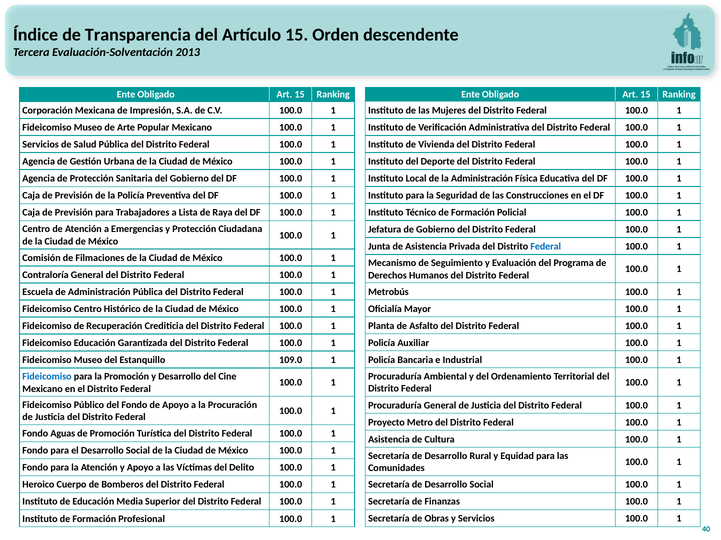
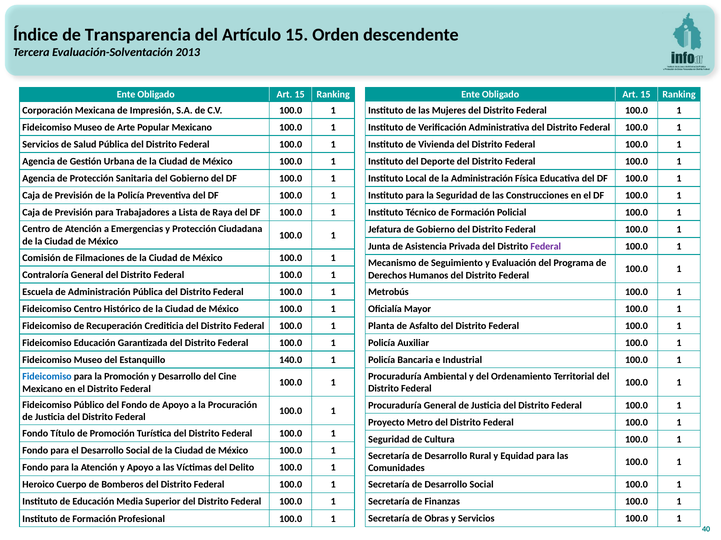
Federal colour: blue -> purple (546, 247)
109.0: 109.0 -> 140.0 (291, 360)
Aguas: Aguas -> Título (63, 434)
Asistencia: Asistencia -> Seguridad (389, 440)
